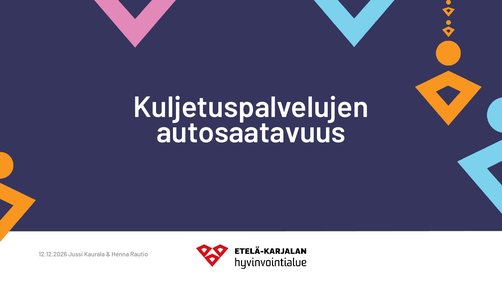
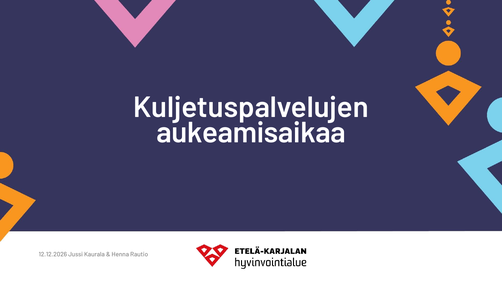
autosaatavuus: autosaatavuus -> aukeamisaikaa (251, 132)
